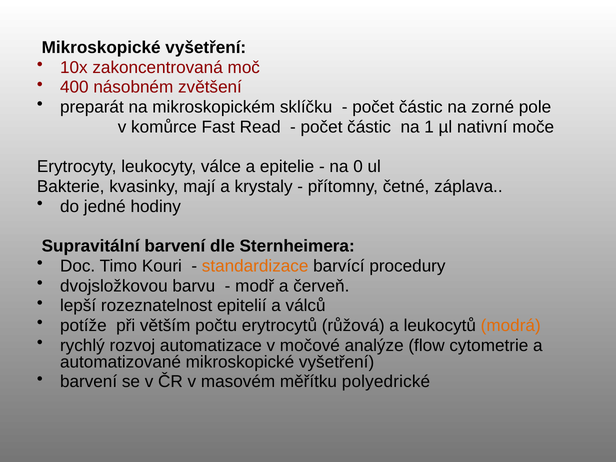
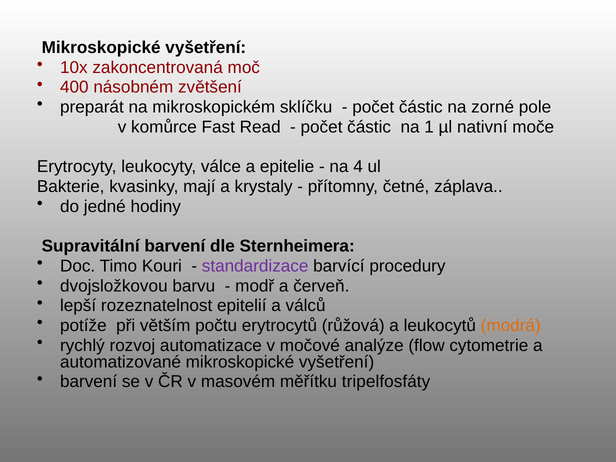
0: 0 -> 4 (358, 167)
standardizace colour: orange -> purple (255, 266)
polyedrické: polyedrické -> tripelfosfáty (386, 382)
